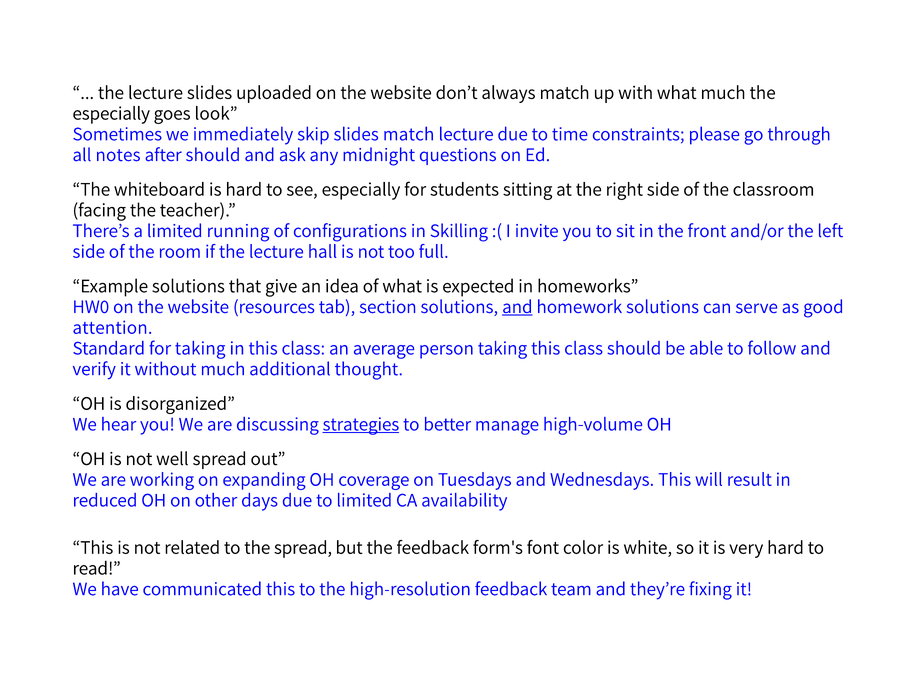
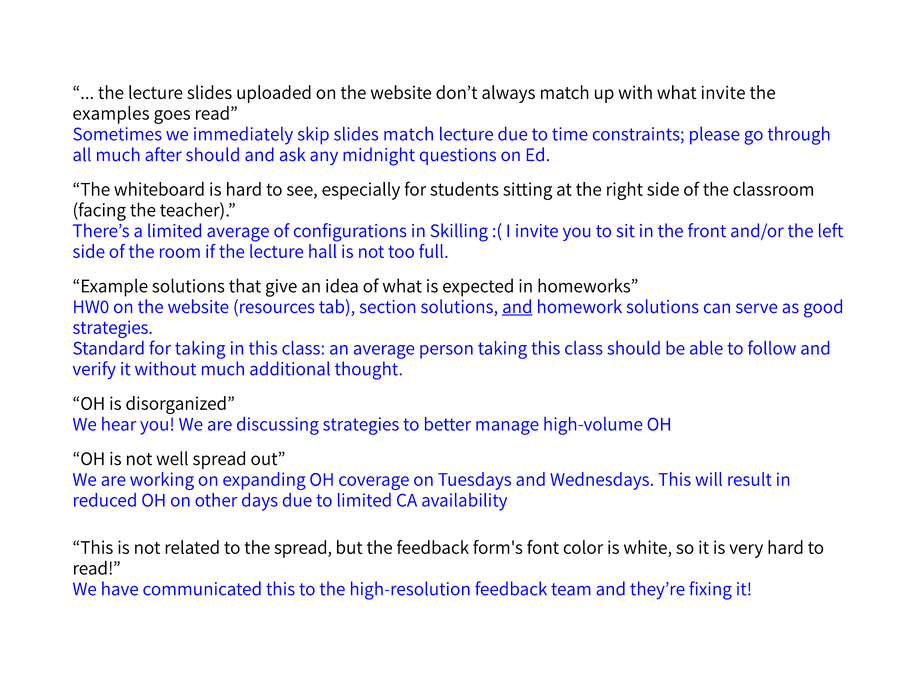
what much: much -> invite (723, 93)
especially: especially -> examples (111, 113)
goes look: look -> read (216, 113)
all notes: notes -> much (118, 155)
limited running: running -> average (238, 231)
attention: attention -> strategies (113, 327)
strategies underline: present -> none (361, 424)
